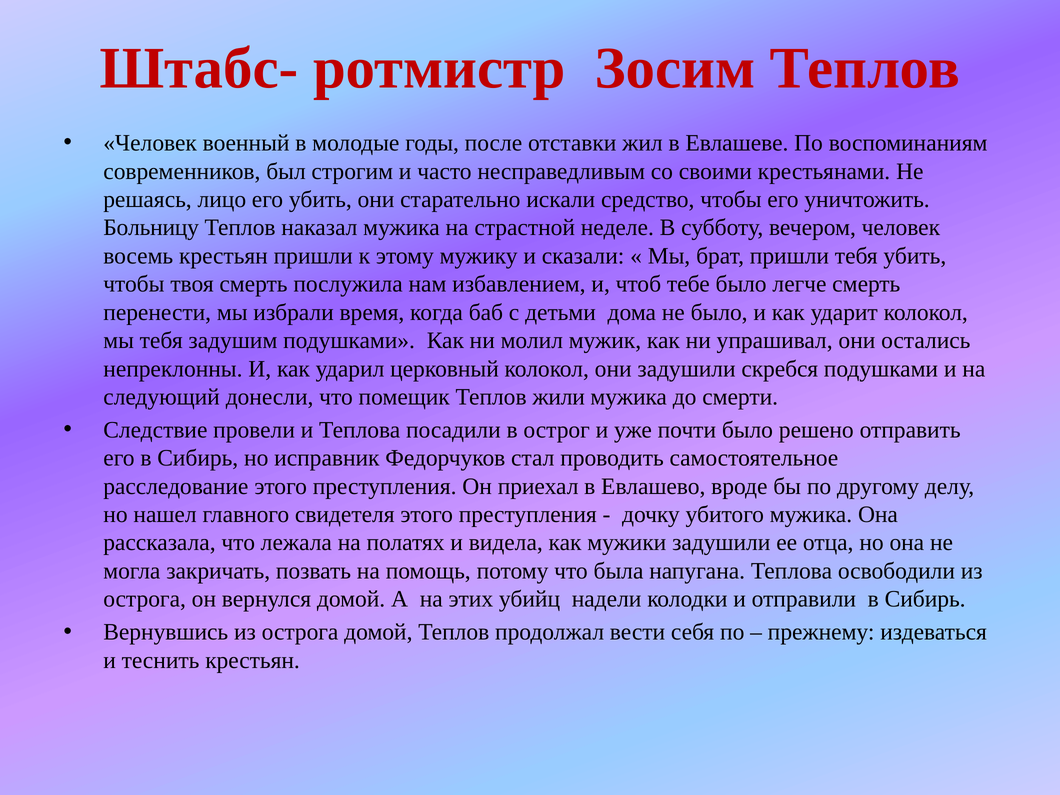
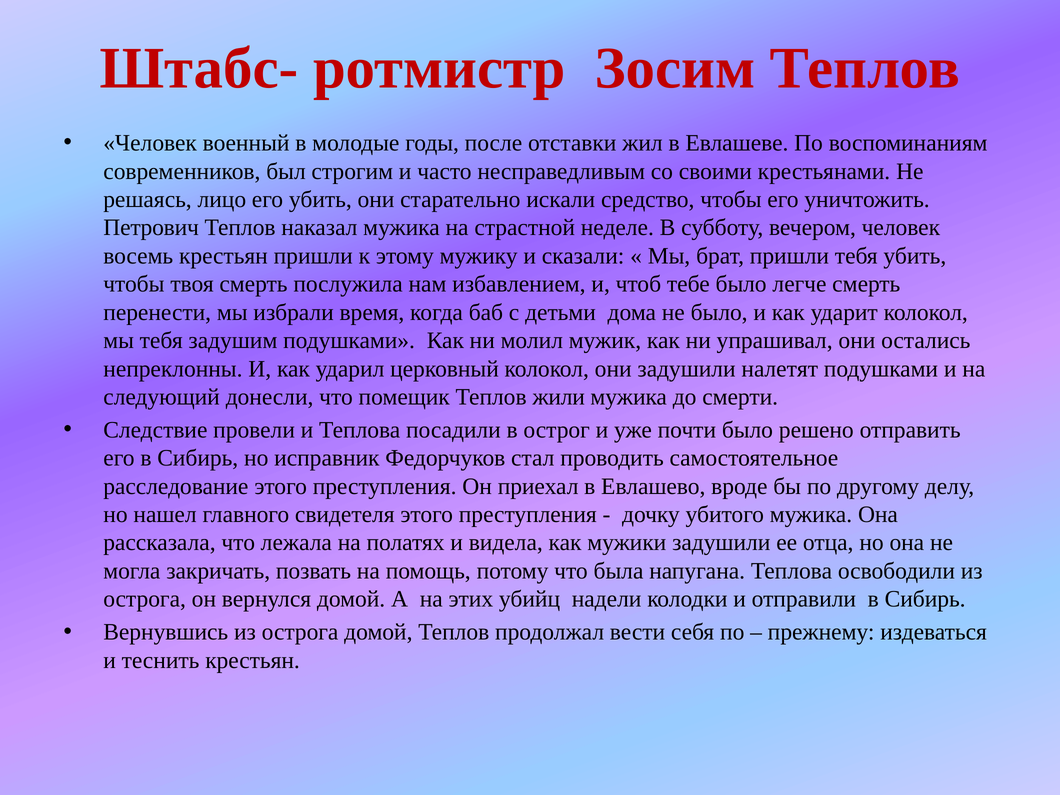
Больницу: Больницу -> Петрович (151, 228)
скребся: скребся -> налетят (780, 369)
